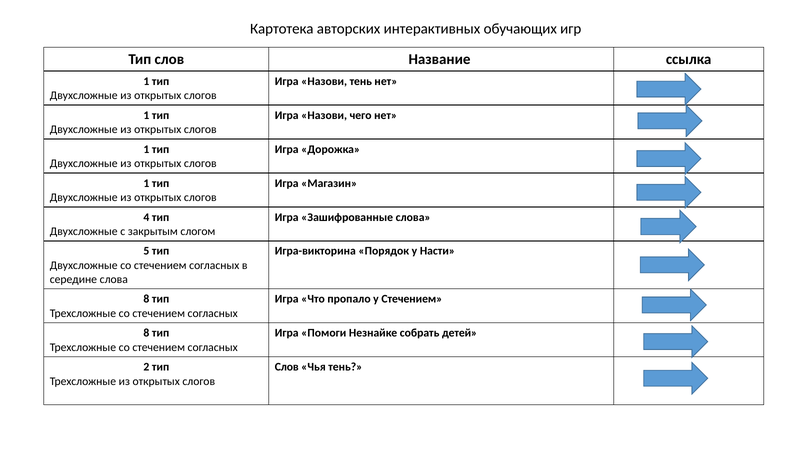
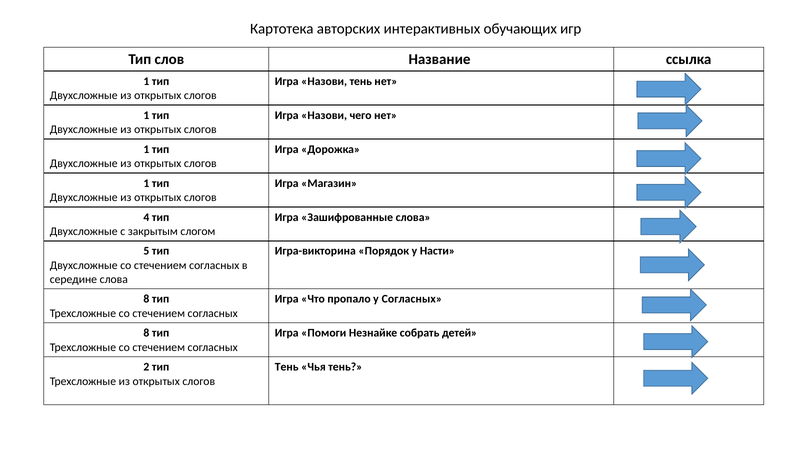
у Стечением: Стечением -> Согласных (412, 299)
Слов: Слов -> Тень (287, 367)
